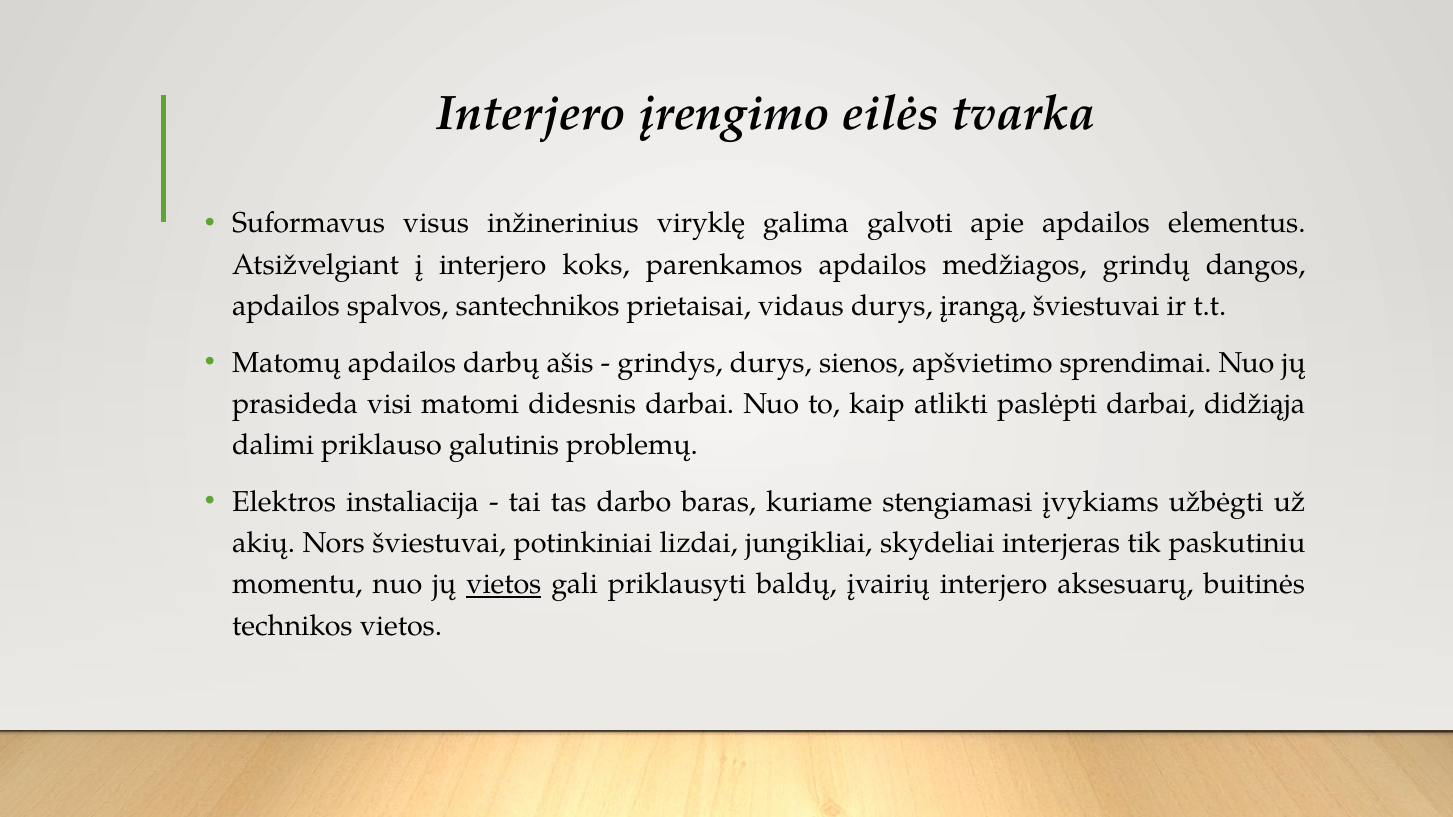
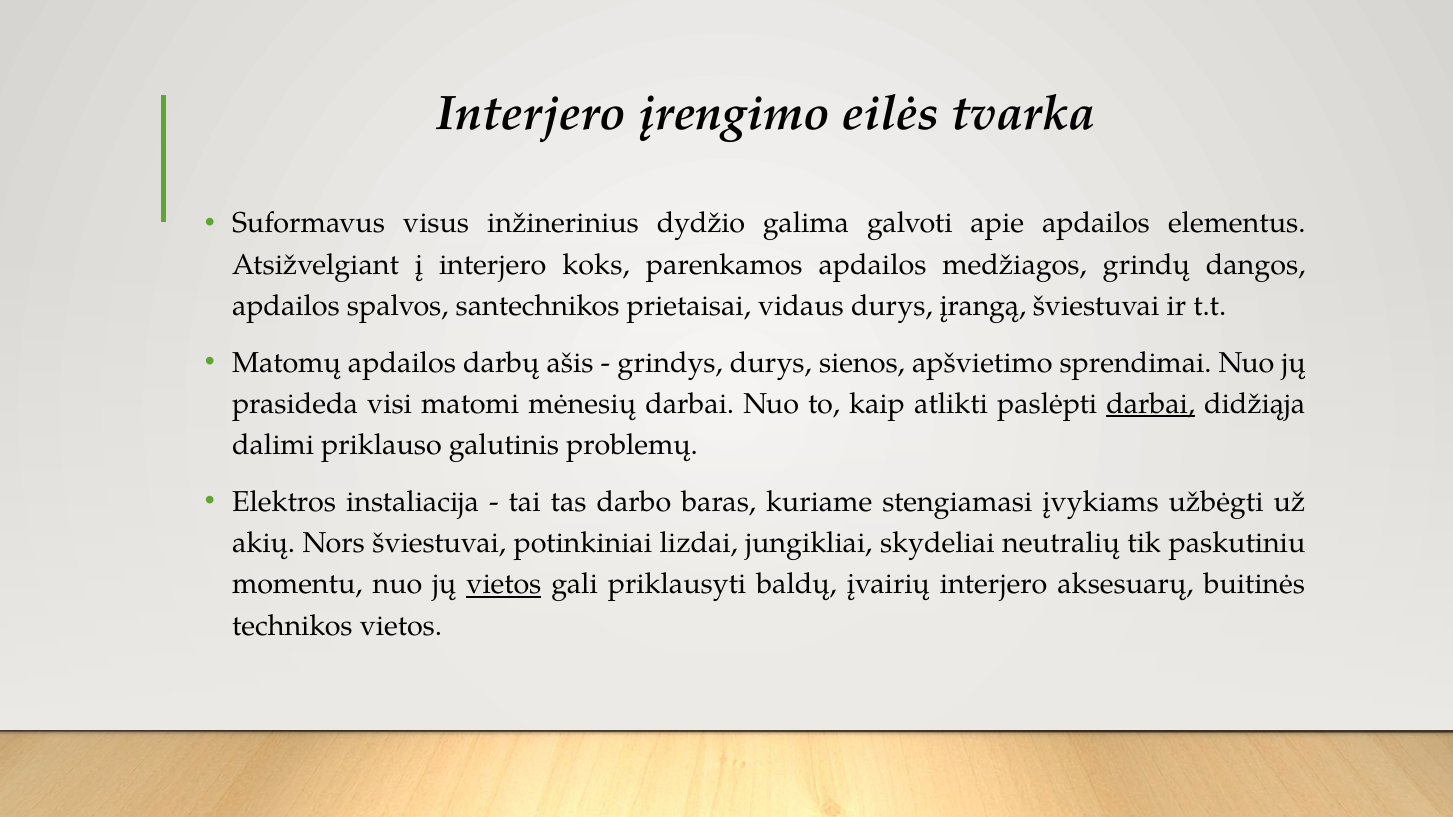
viryklę: viryklę -> dydžio (701, 224)
didesnis: didesnis -> mėnesių (582, 404)
darbai underline: none -> present (1151, 404)
interjeras: interjeras -> neutralių (1061, 543)
